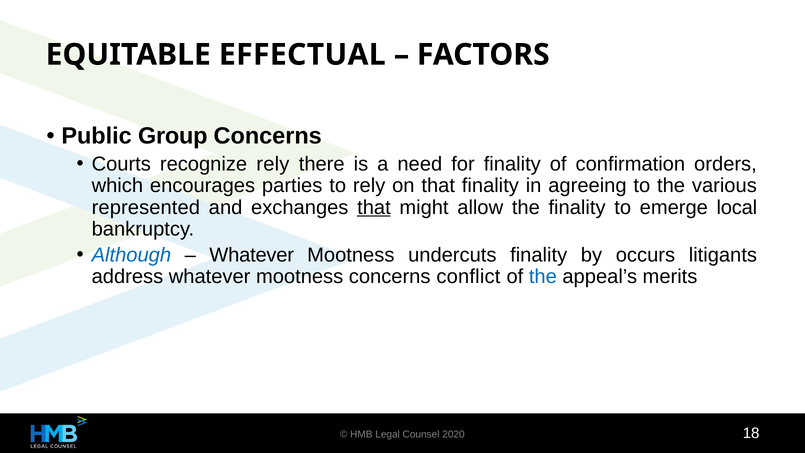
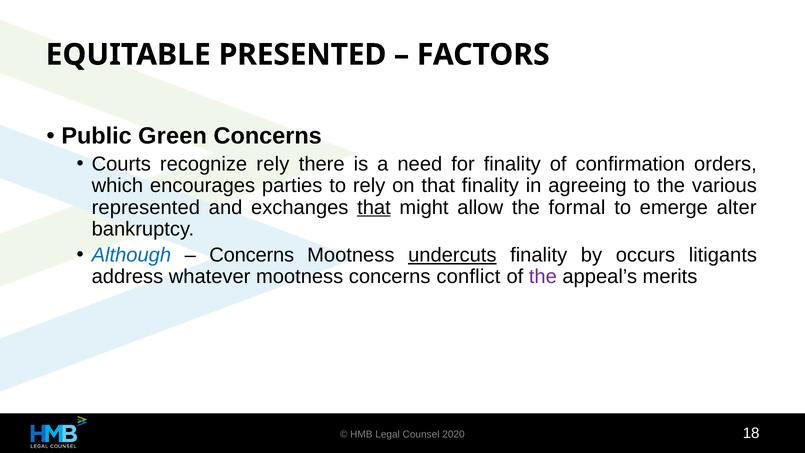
EFFECTUAL: EFFECTUAL -> PRESENTED (303, 55)
Group: Group -> Green (173, 136)
the finality: finality -> formal (577, 207)
local: local -> alter (737, 207)
Whatever: Whatever -> Concerns (252, 255)
undercuts underline: none -> present (452, 255)
the colour: blue -> purple (543, 277)
